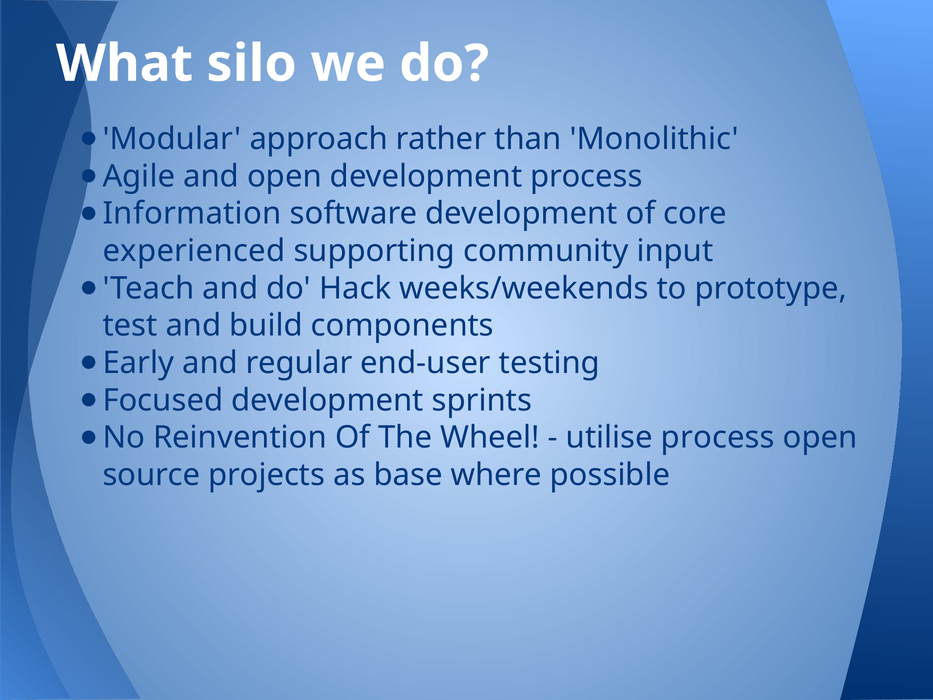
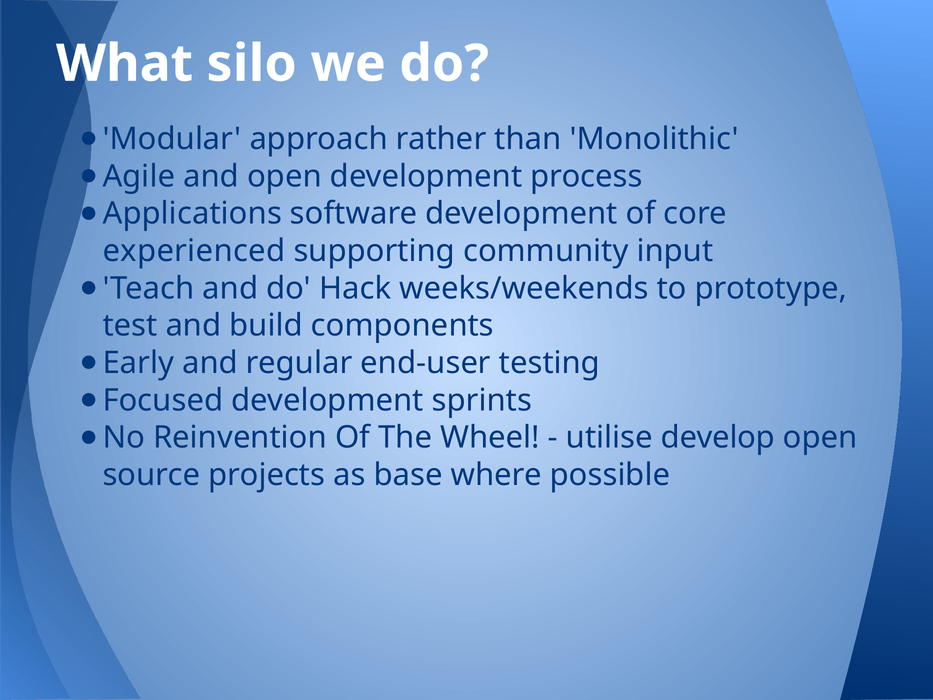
Information: Information -> Applications (192, 214)
utilise process: process -> develop (718, 437)
